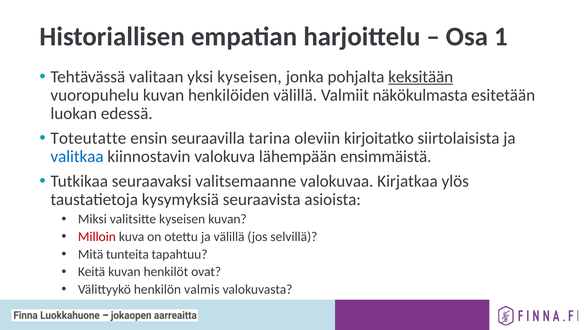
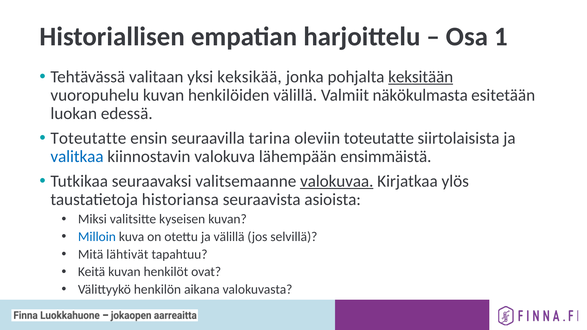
yksi kyseisen: kyseisen -> keksikää (249, 77)
oleviin kirjoitatko: kirjoitatko -> toteutatte (379, 138)
valokuvaa underline: none -> present (337, 181)
kysymyksiä: kysymyksiä -> historiansa (180, 200)
Milloin colour: red -> blue (97, 237)
tunteita: tunteita -> lähtivät (127, 254)
valmis: valmis -> aikana (202, 290)
